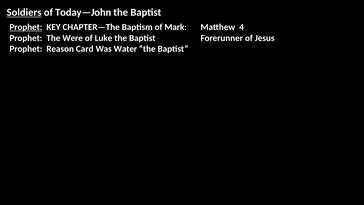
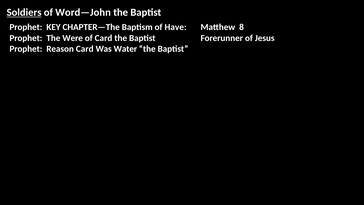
Today—John: Today—John -> Word—John (83, 12)
Prophet underline: present -> none (26, 27)
Mark: Mark -> Have (176, 27)
4: 4 -> 8 (242, 27)
of Luke: Luke -> Card (104, 38)
